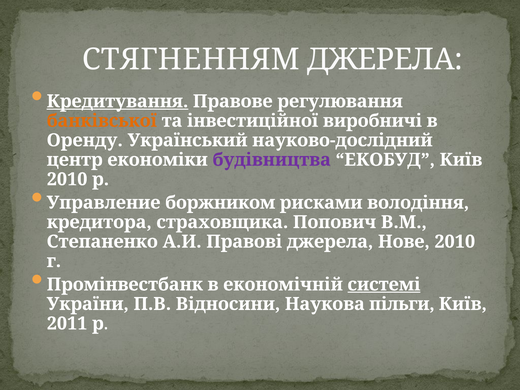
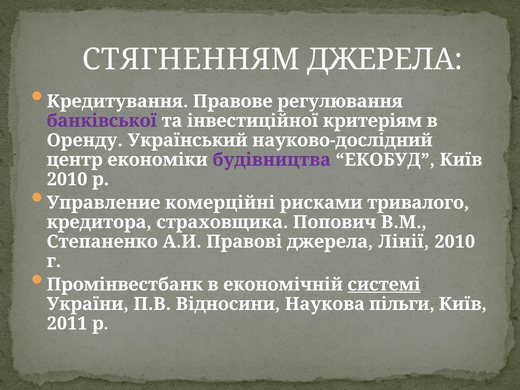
Кредитування underline: present -> none (117, 101)
банківської colour: orange -> purple (102, 121)
виробничі: виробничі -> критеріям (373, 121)
боржником: боржником -> комерційні (220, 203)
володіння: володіння -> тривалого (418, 203)
Нове: Нове -> Лінії (404, 242)
